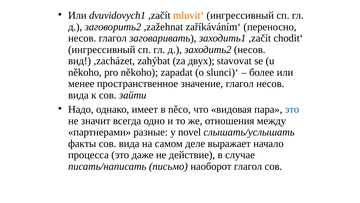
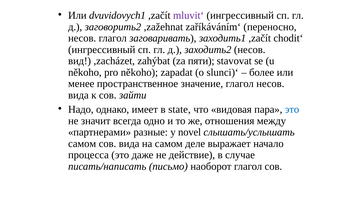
mluvit‘ colour: orange -> purple (189, 15)
двух: двух -> пяти (201, 61)
něco: něco -> state (179, 109)
факты: факты -> самом (82, 143)
